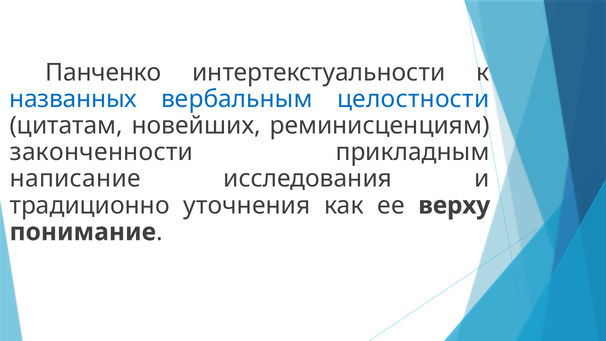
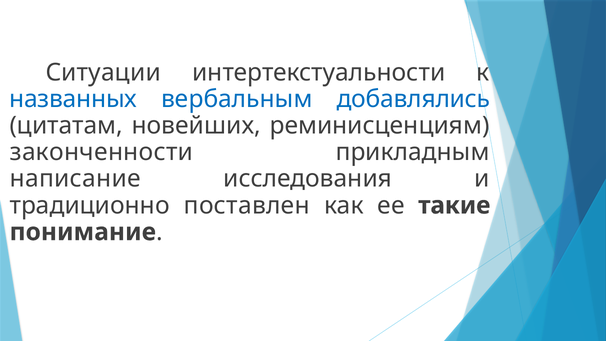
Панченко: Панченко -> Ситуации (103, 72)
целостности: целостности -> добавлялись (413, 99)
уточнения: уточнения -> поставлен (247, 205)
верху: верху -> такие (454, 205)
